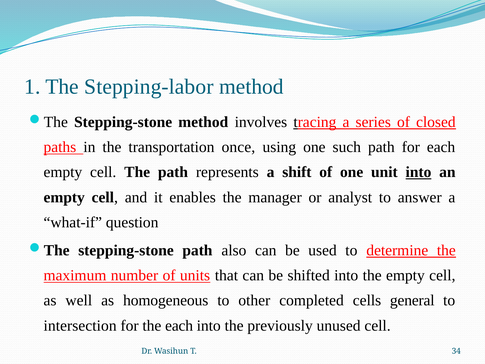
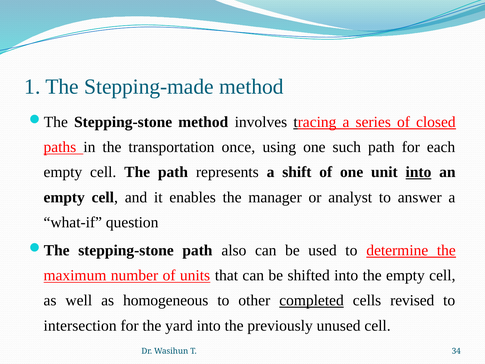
Stepping-labor: Stepping-labor -> Stepping-made (149, 87)
completed underline: none -> present (312, 300)
general: general -> revised (412, 300)
the each: each -> yard (179, 325)
